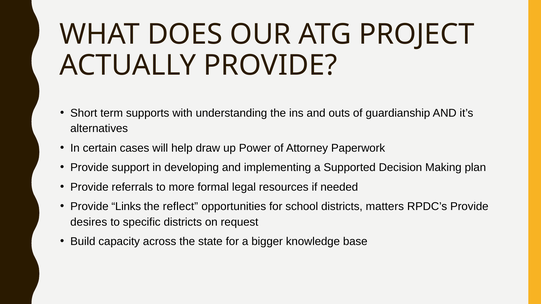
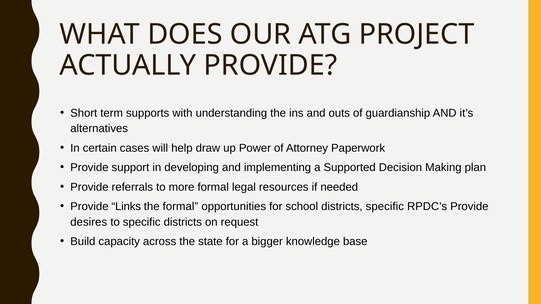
the reflect: reflect -> formal (180, 207)
districts matters: matters -> specific (385, 207)
